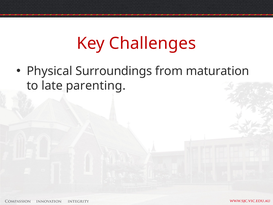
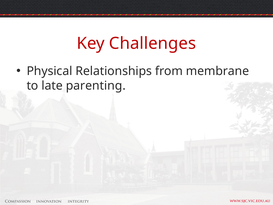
Surroundings: Surroundings -> Relationships (114, 71)
maturation: maturation -> membrane (218, 71)
